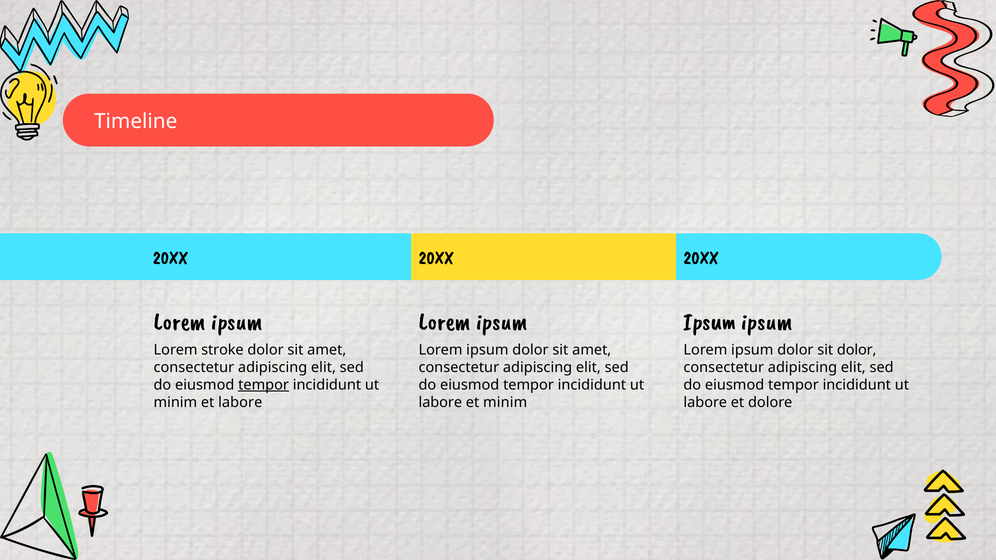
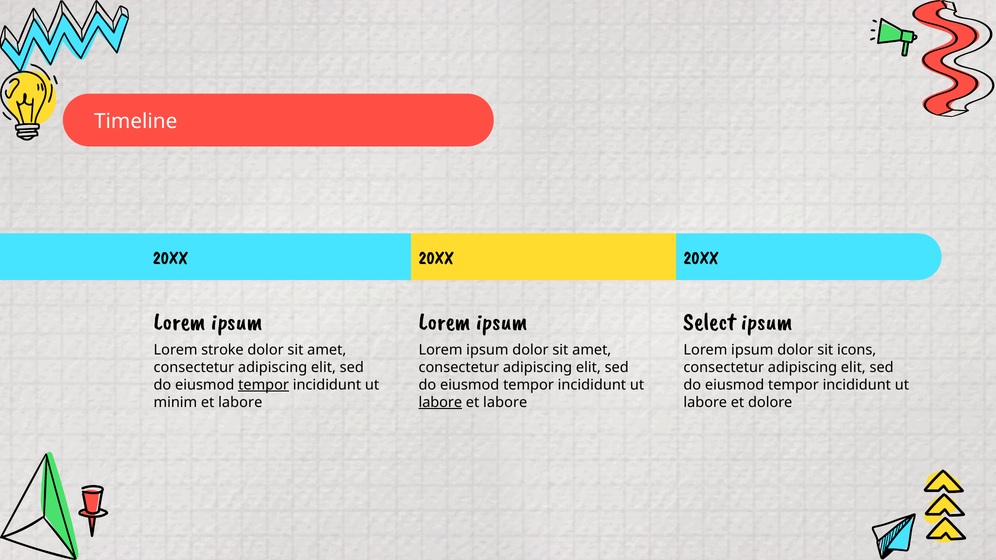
Ipsum: Ipsum -> Select (710, 322)
sit dolor: dolor -> icons (857, 350)
labore underline: none -> present (440, 402)
minim: minim -> labore (505, 402)
